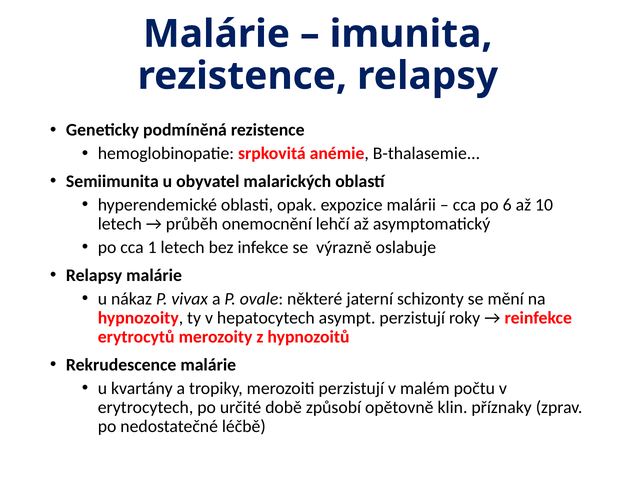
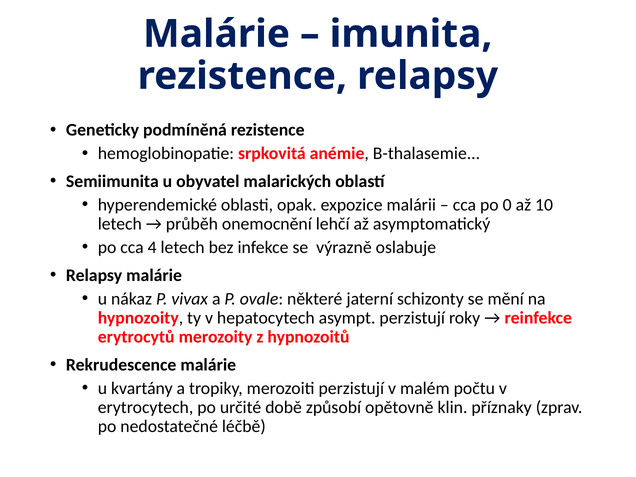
6: 6 -> 0 (507, 205)
1: 1 -> 4 (152, 247)
